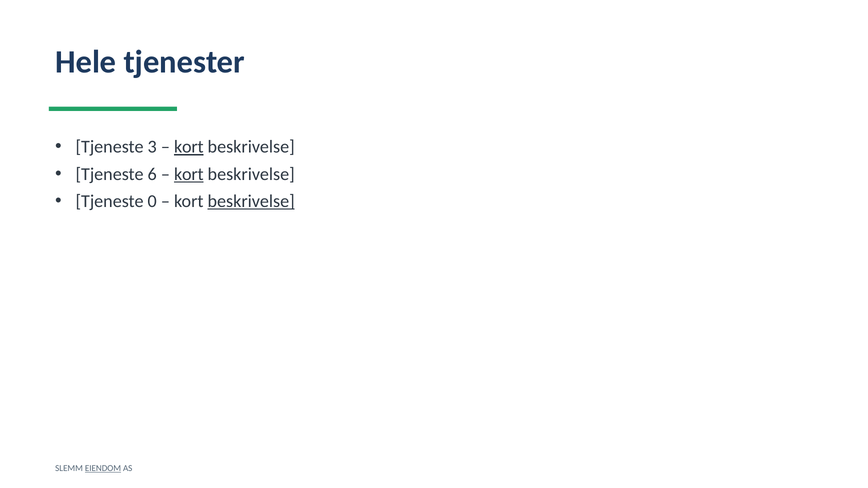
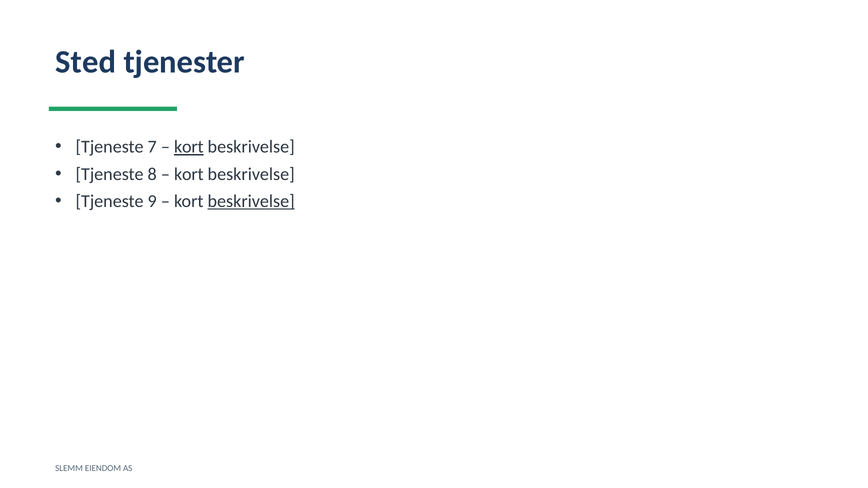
Hele: Hele -> Sted (86, 62)
3: 3 -> 7 (152, 147)
6: 6 -> 8 (152, 174)
kort underline: present -> none (189, 174)
0: 0 -> 9 (152, 201)
EIENDOM underline: present -> none (103, 468)
